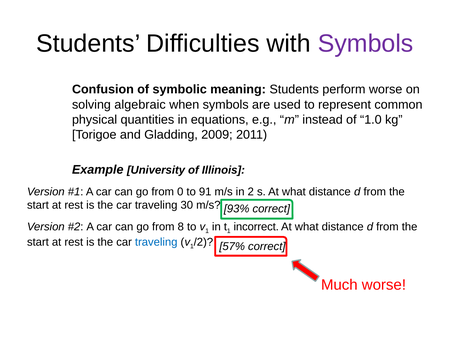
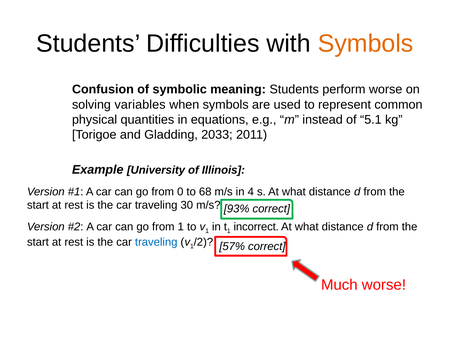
Symbols colour: purple -> orange (366, 43)
algebraic: algebraic -> variables (140, 104)
1.0: 1.0 -> 5.1 (371, 119)
2009: 2009 -> 2033 (217, 134)
91: 91 -> 68 (205, 191)
2: 2 -> 4 (251, 191)
from 8: 8 -> 1 (181, 226)
